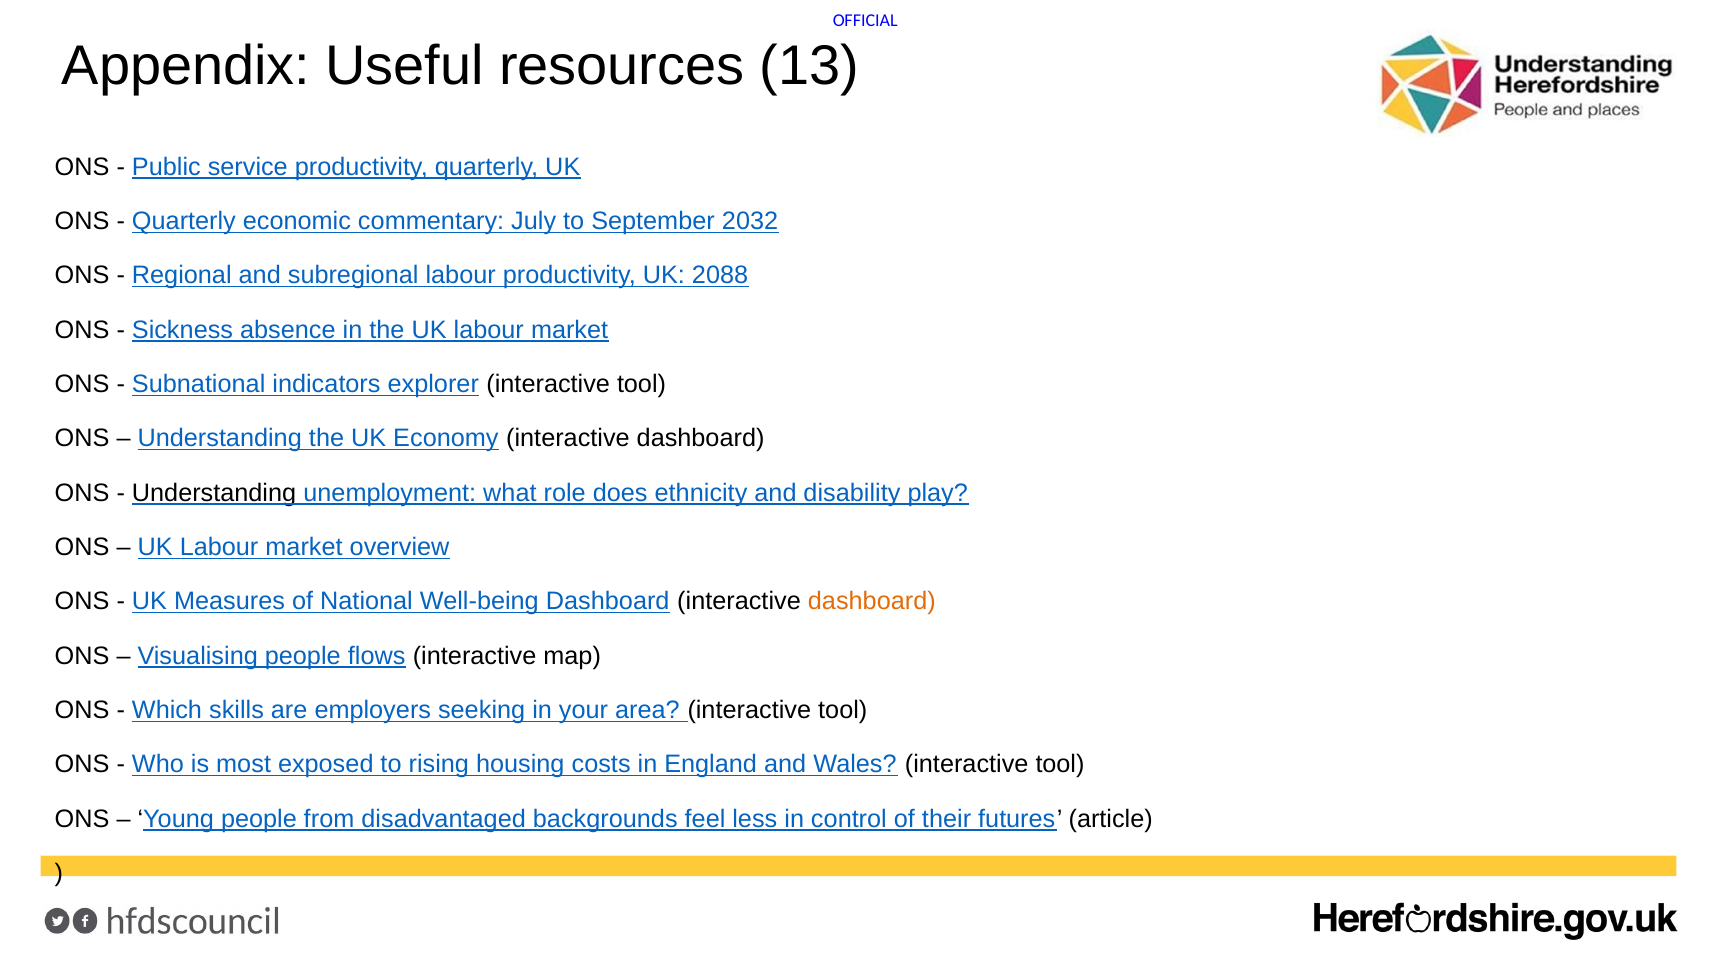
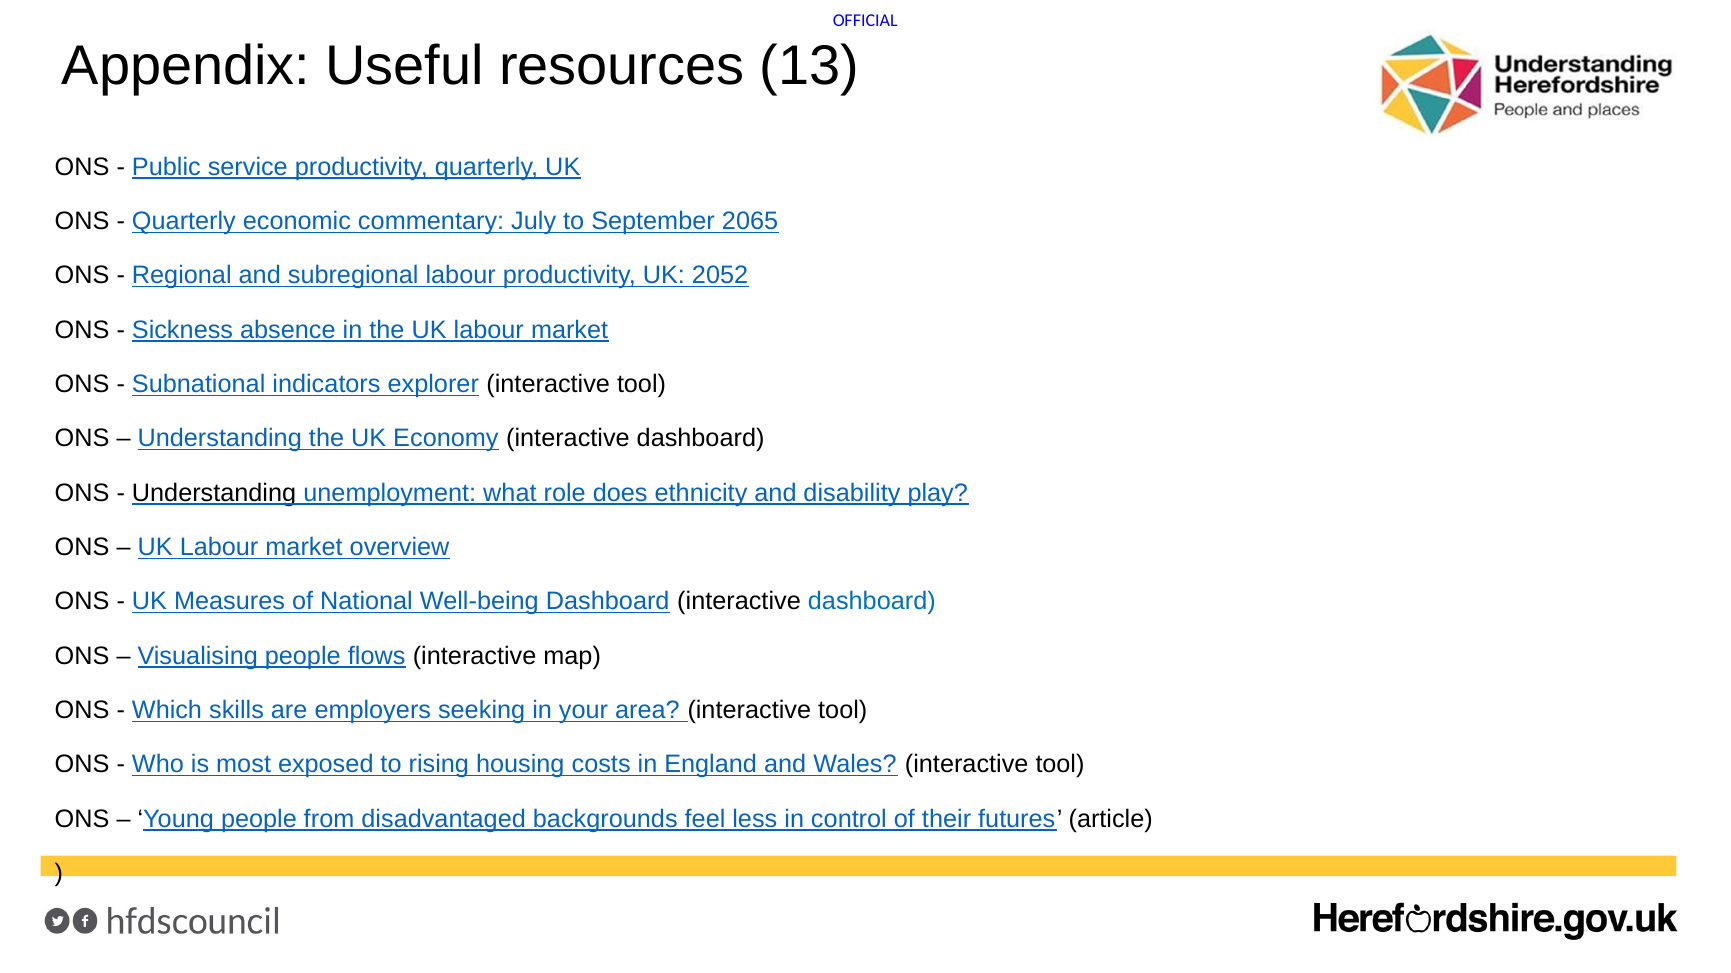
2032: 2032 -> 2065 (750, 221)
2088: 2088 -> 2052 (720, 276)
dashboard colour: orange -> blue (872, 602)
